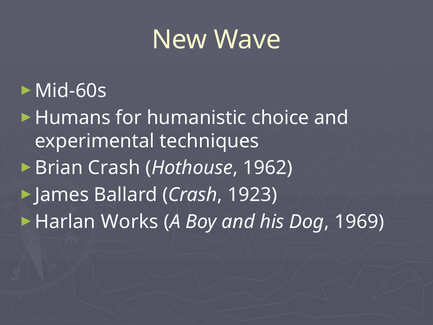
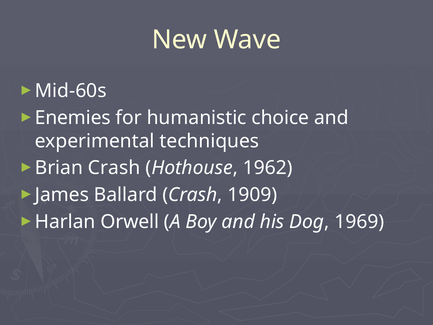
Humans: Humans -> Enemies (73, 118)
1923: 1923 -> 1909 (252, 195)
Works: Works -> Orwell (130, 222)
